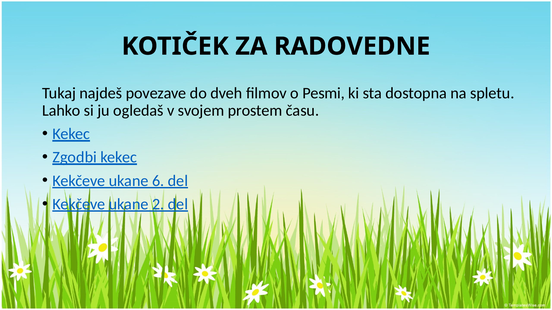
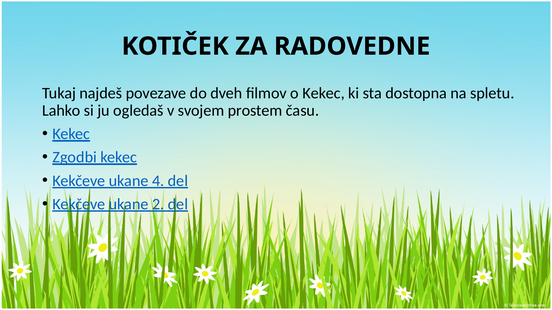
o Pesmi: Pesmi -> Kekec (324, 93)
6: 6 -> 4 (158, 181)
